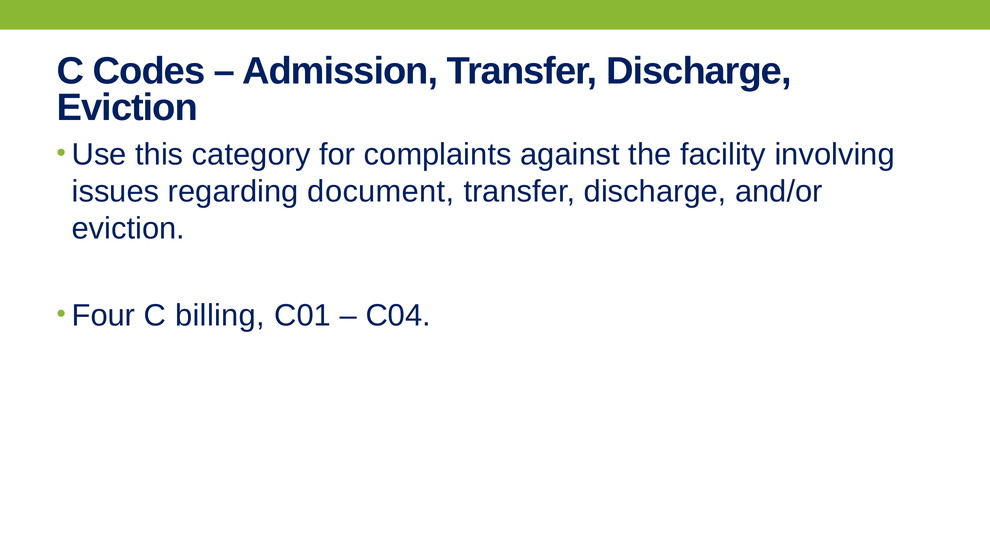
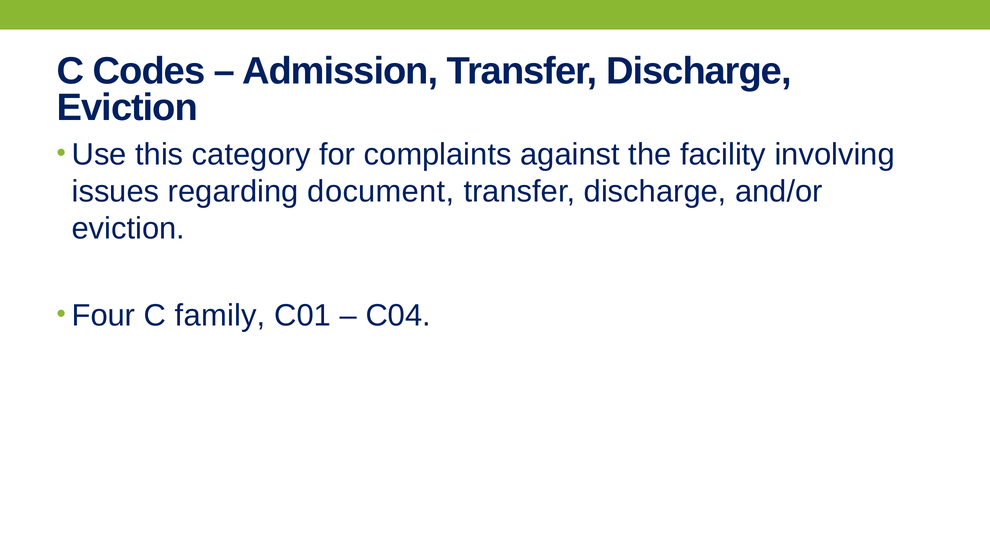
billing: billing -> family (220, 315)
